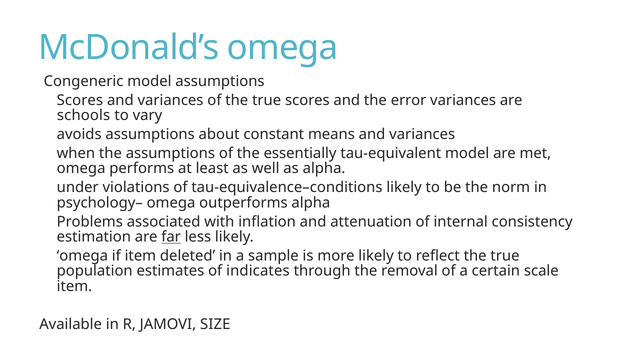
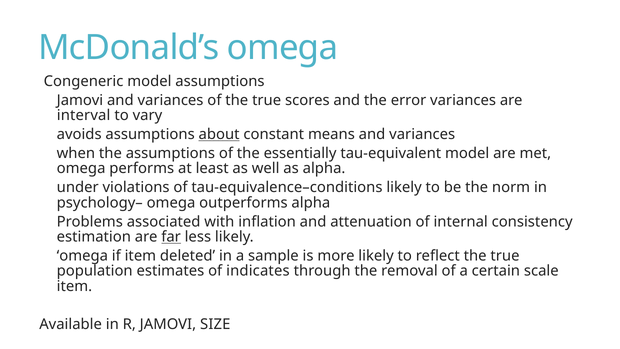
Scores: Scores -> Jamovi (80, 100)
schools: schools -> interval (84, 115)
about underline: none -> present (219, 134)
